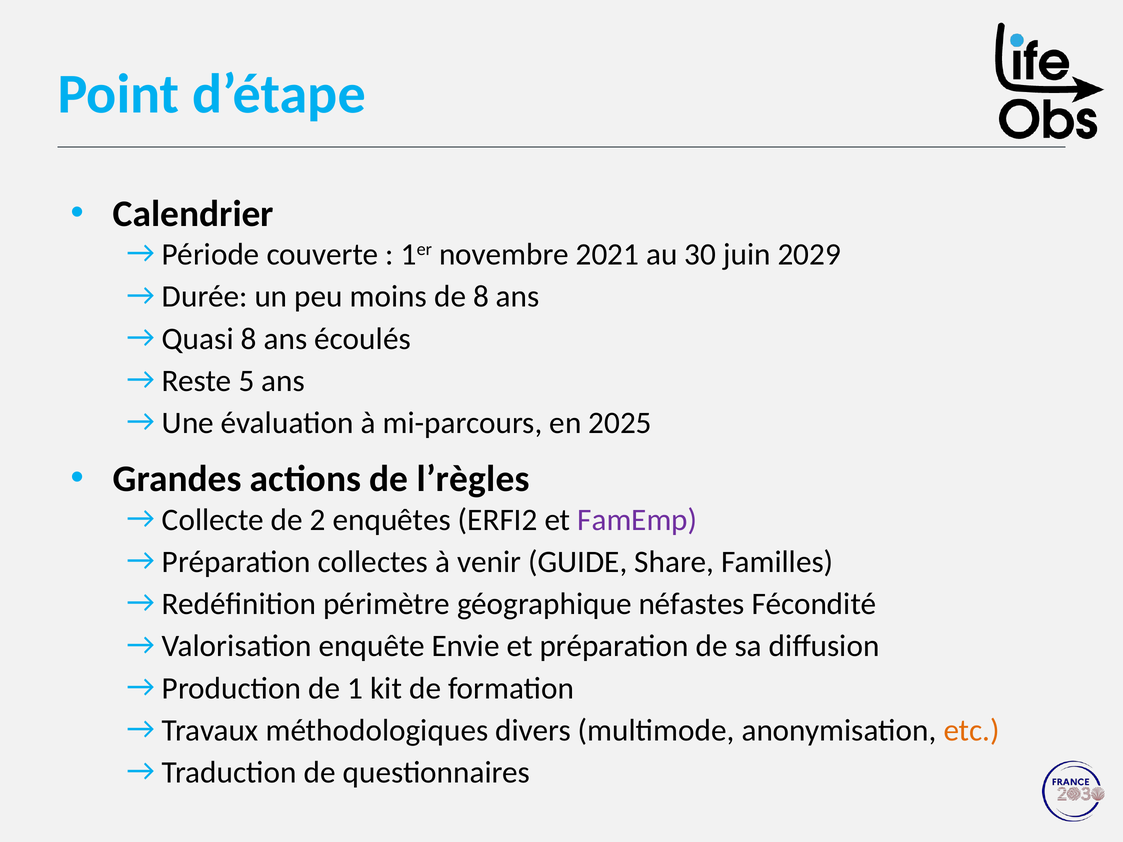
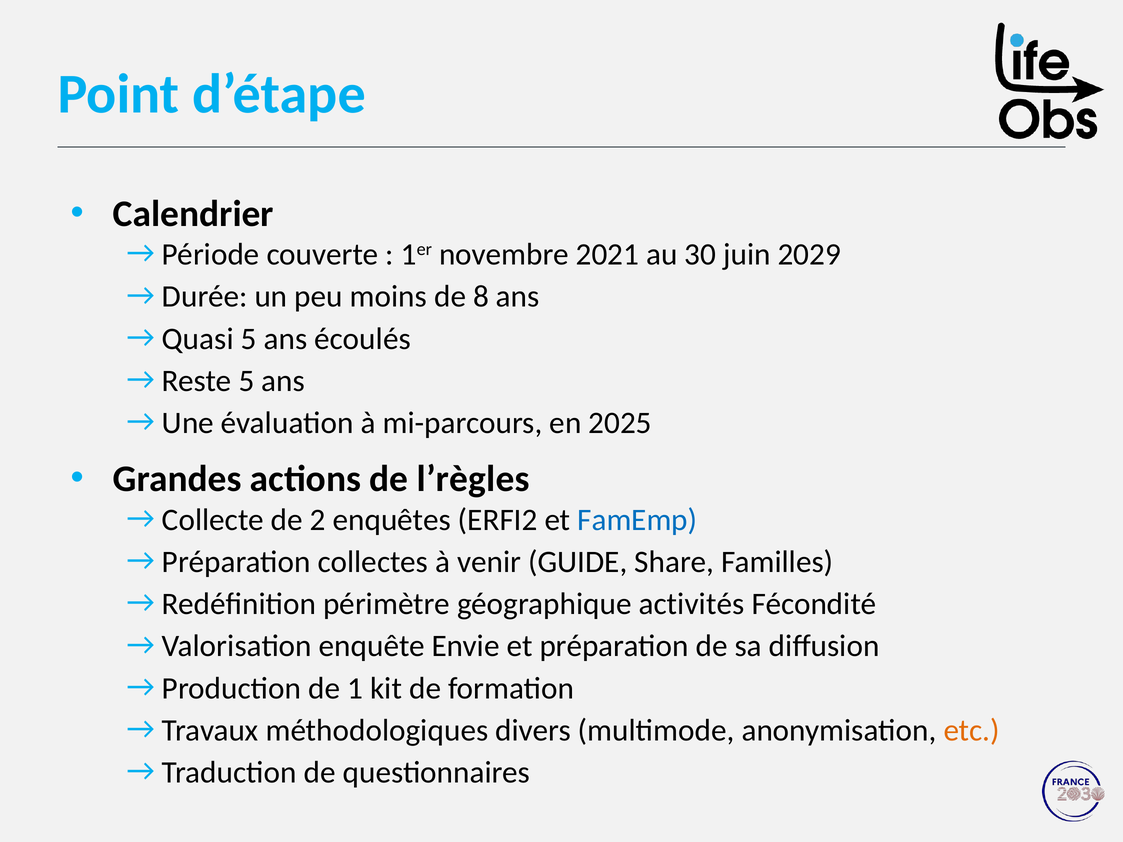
8: 8 -> 5 (249, 339)
FamEmp colour: purple -> blue (637, 520)
néfastes: néfastes -> activités (692, 604)
